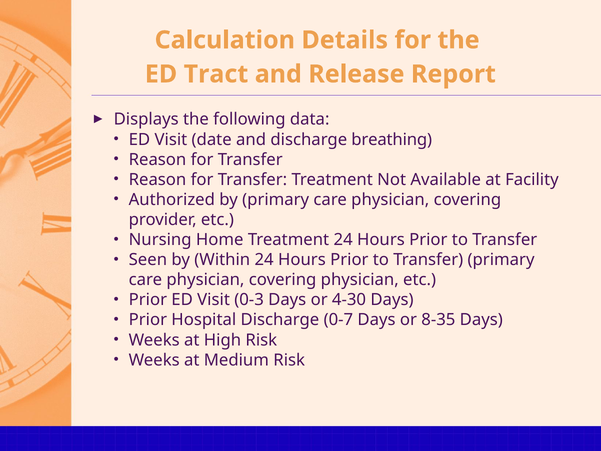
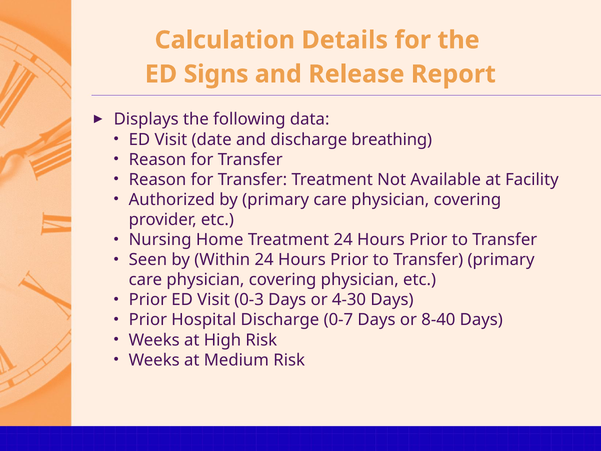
Tract: Tract -> Signs (216, 74)
8-35: 8-35 -> 8-40 (438, 320)
